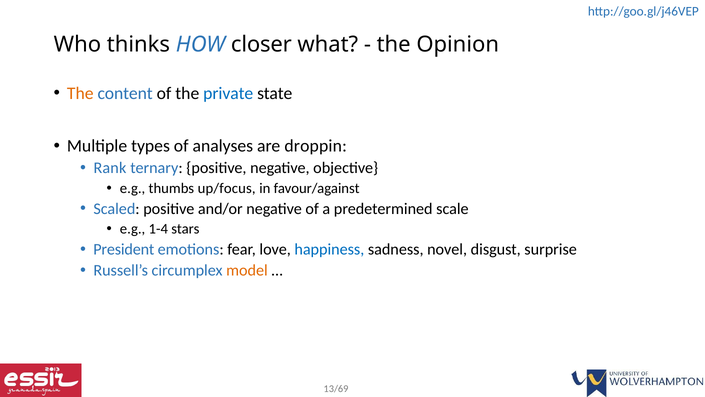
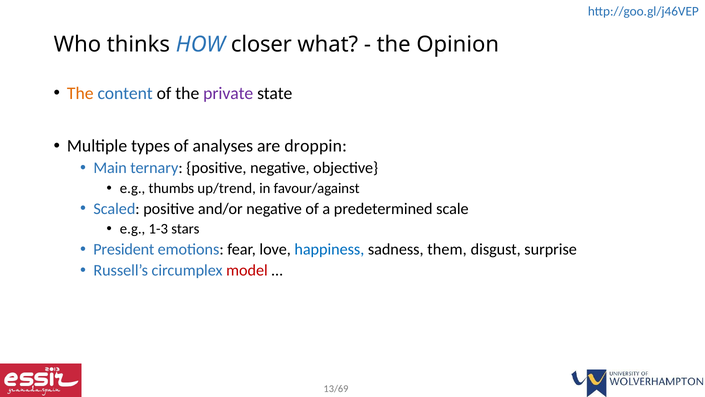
private colour: blue -> purple (228, 93)
Rank: Rank -> Main (110, 168)
up/focus: up/focus -> up/trend (227, 188)
1-4: 1-4 -> 1-3 (158, 229)
novel: novel -> them (447, 249)
model colour: orange -> red (247, 270)
